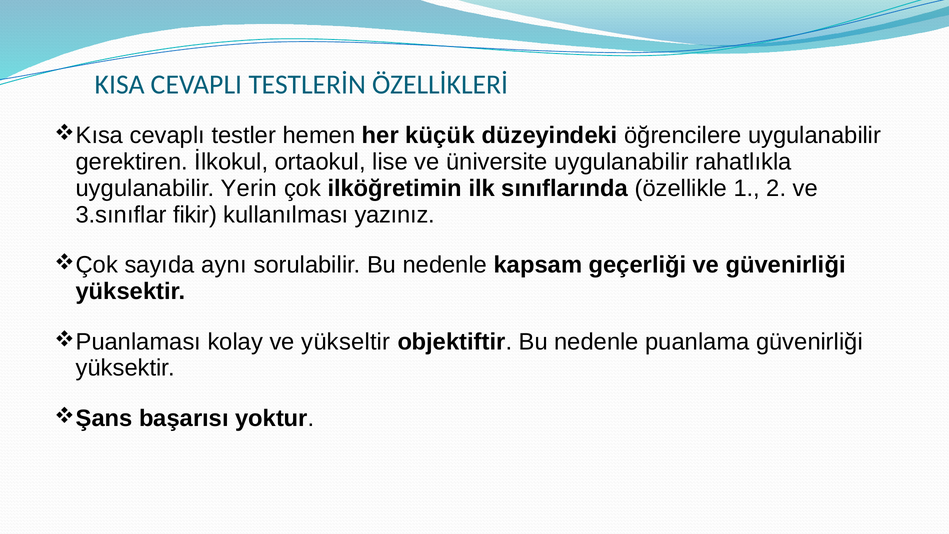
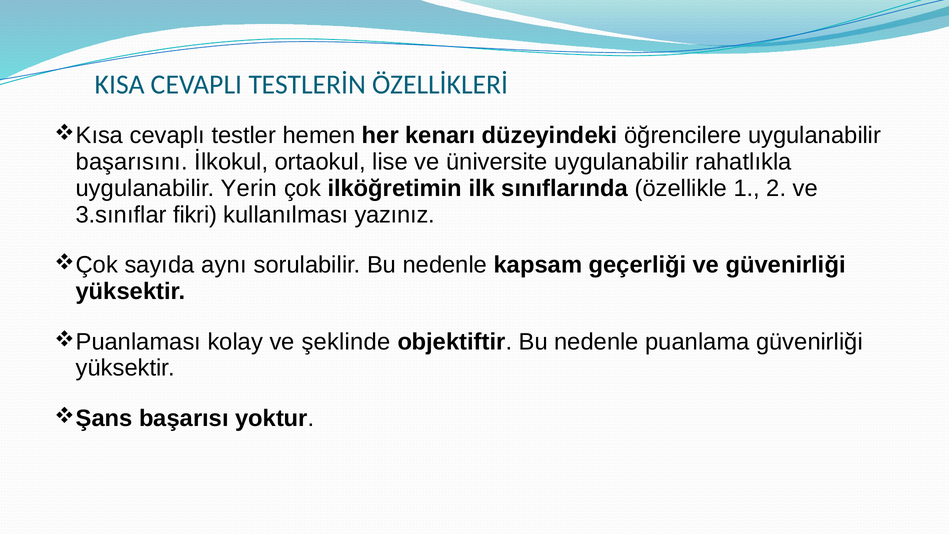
küçük: küçük -> kenarı (440, 135)
gerektiren: gerektiren -> başarısını (132, 162)
fikir: fikir -> fikri (195, 215)
yükseltir: yükseltir -> şeklinde (346, 342)
